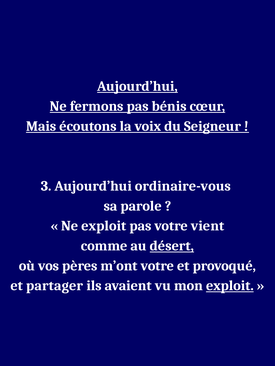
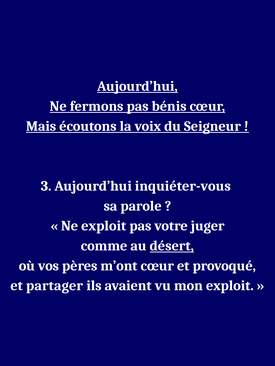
ordinaire-vous: ordinaire-vous -> inquiéter-vous (183, 186)
vient: vient -> juger (208, 226)
m’ont votre: votre -> cœur (157, 266)
exploit underline: present -> none (230, 286)
